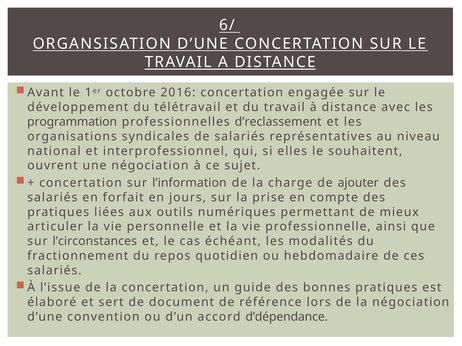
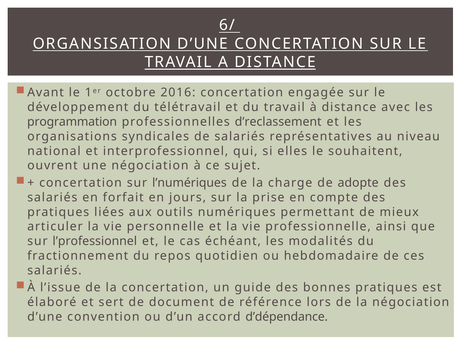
l’information: l’information -> l’numériques (189, 183)
ajouter: ajouter -> adopte (358, 183)
l’circonstances: l’circonstances -> l’professionnel (95, 242)
